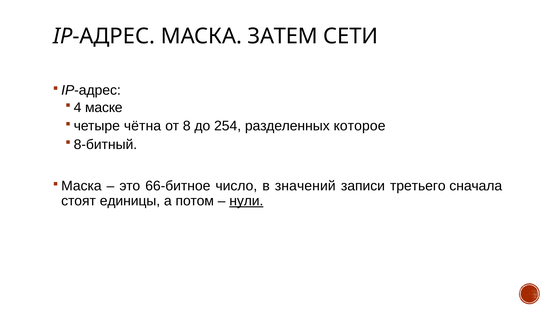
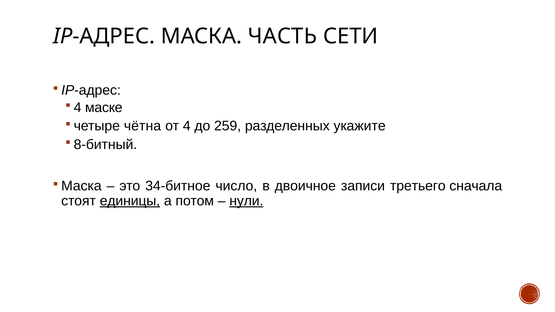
ЗАТЕМ: ЗАТЕМ -> ЧАСТЬ (282, 36)
8: 8 -> 4 (187, 126)
254: 254 -> 259 (228, 126)
которое: которое -> укажите (360, 126)
66-битное: 66-битное -> 34-битное (178, 186)
значений: значений -> двоичное (305, 186)
единицы underline: none -> present (130, 201)
